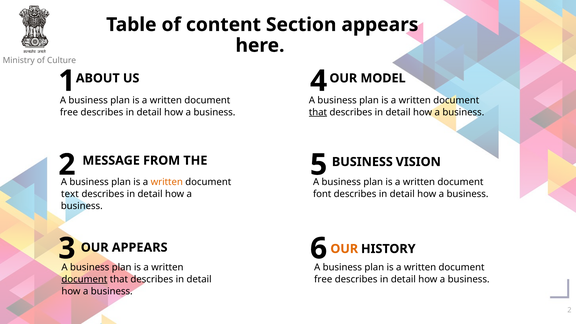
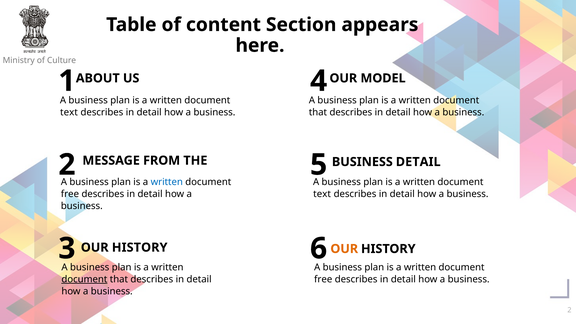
free: free -> text (69, 112)
that underline: present -> none (318, 112)
VISION: VISION -> DETAIL (418, 162)
written colour: orange -> blue (167, 182)
text: text -> free (70, 194)
font: font -> text (322, 194)
APPEARS: APPEARS -> HISTORY (140, 247)
